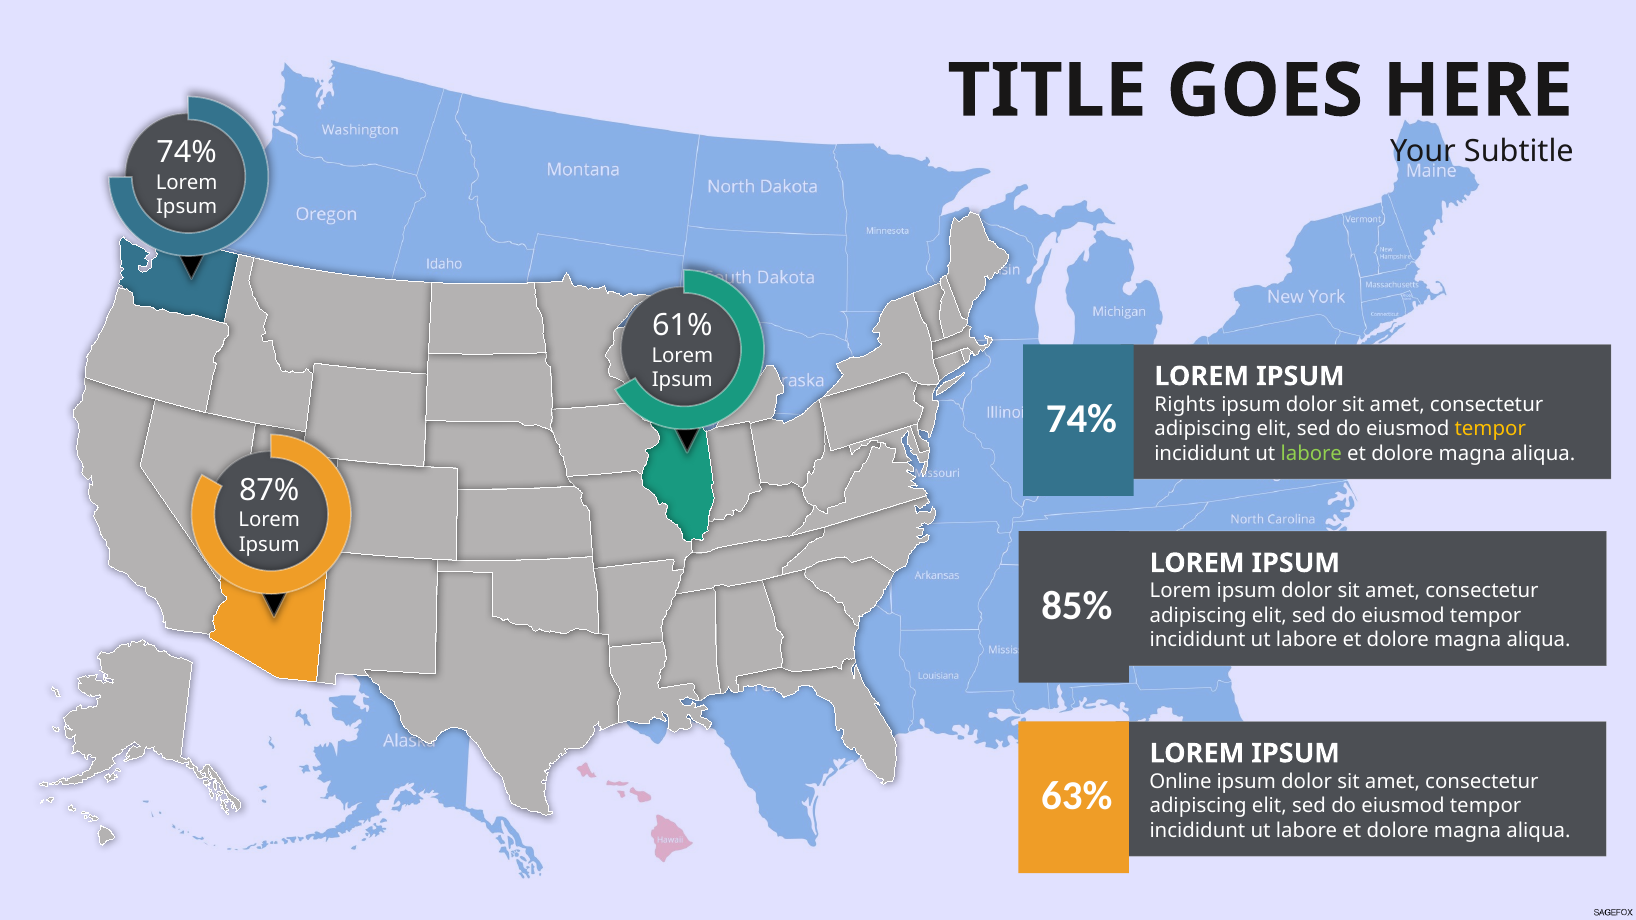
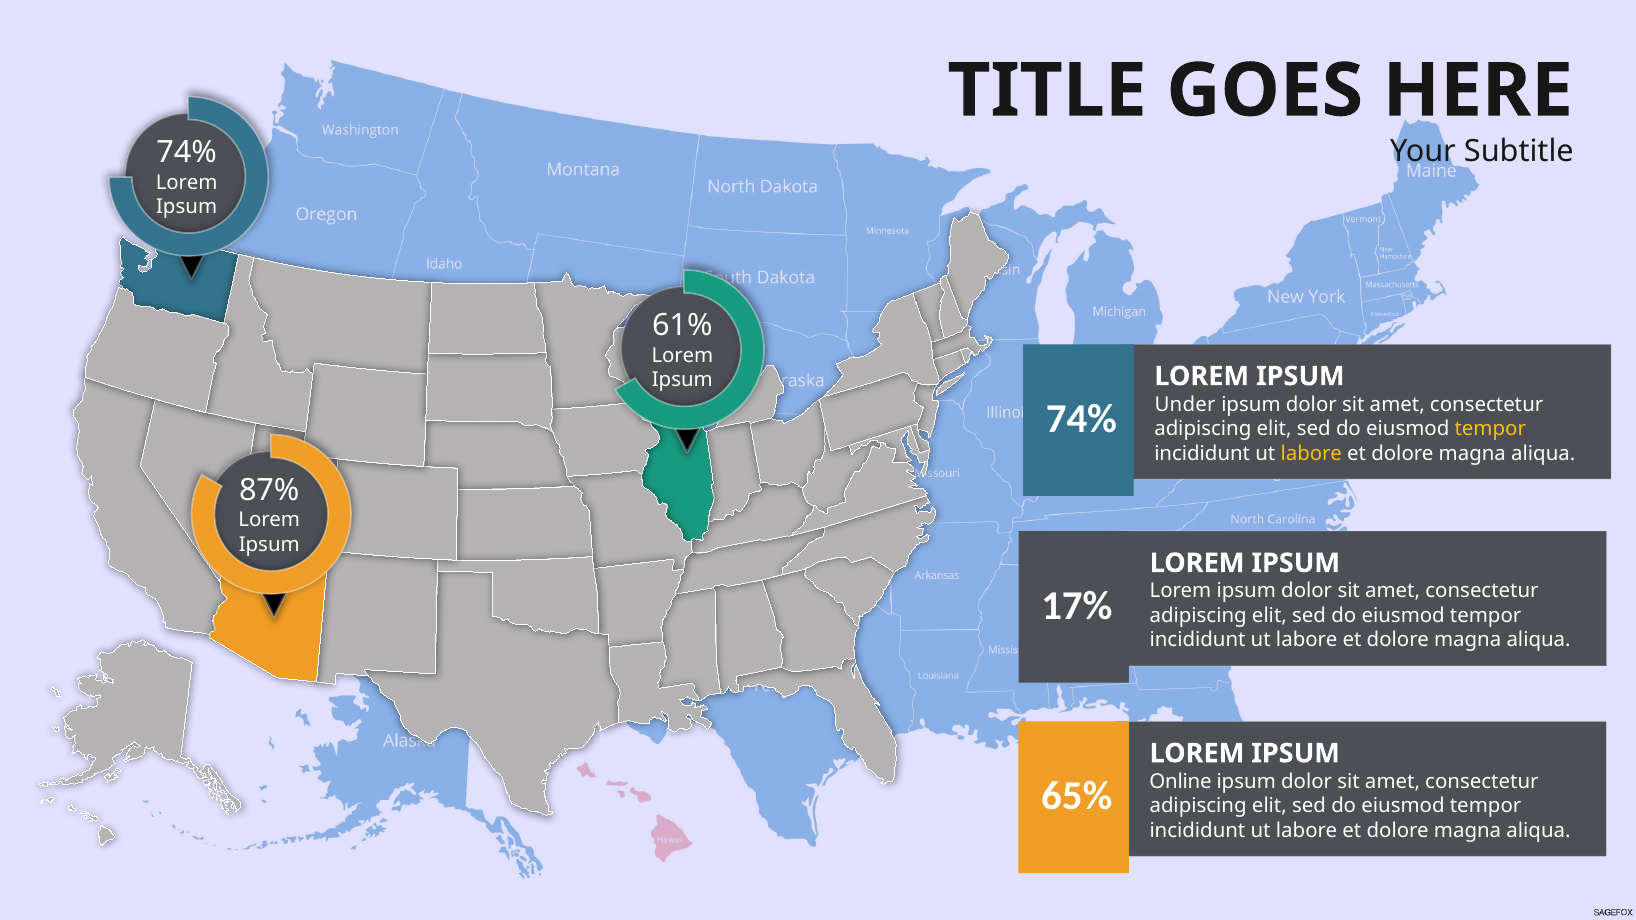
Rights: Rights -> Under (1185, 404)
labore colour: light green -> yellow (1311, 454)
85%: 85% -> 17% (1077, 606)
63%: 63% -> 65% (1077, 796)
